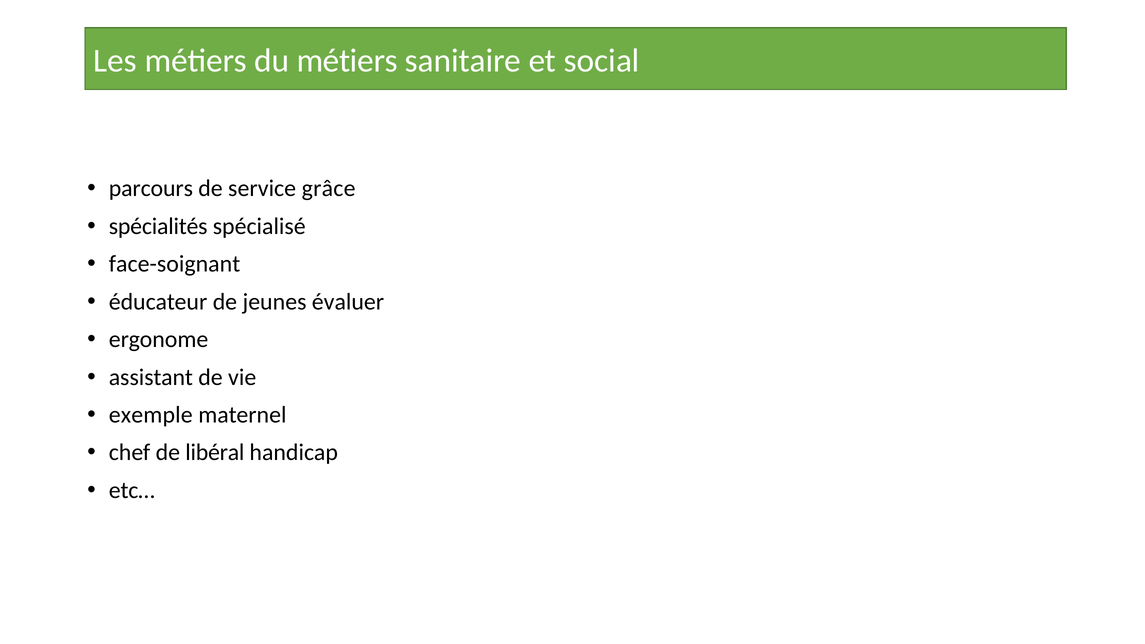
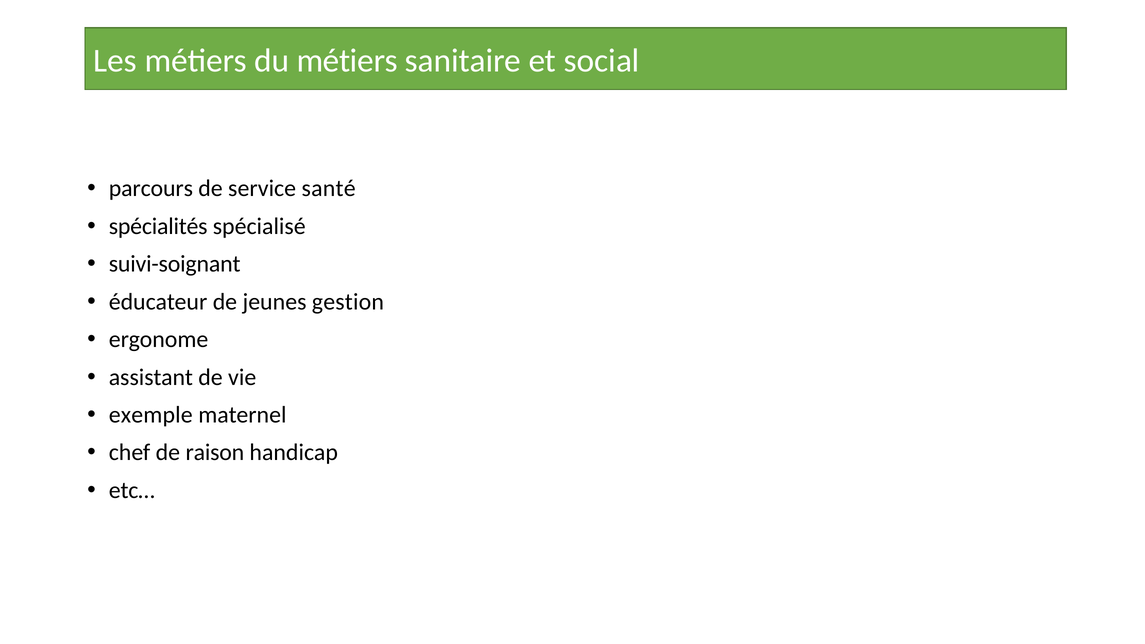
grâce: grâce -> santé (329, 189)
face-soignant: face-soignant -> suivi-soignant (175, 264)
évaluer: évaluer -> gestion (348, 302)
libéral: libéral -> raison (215, 453)
